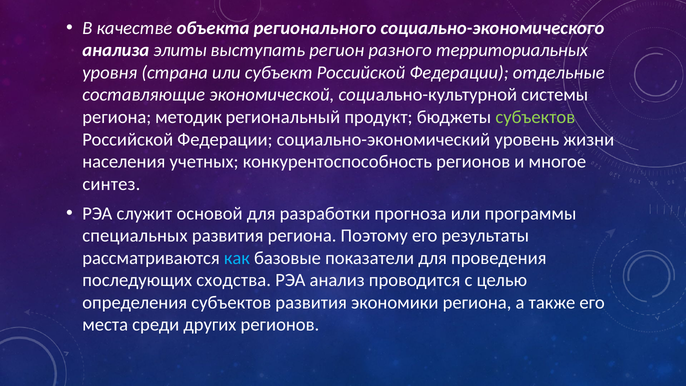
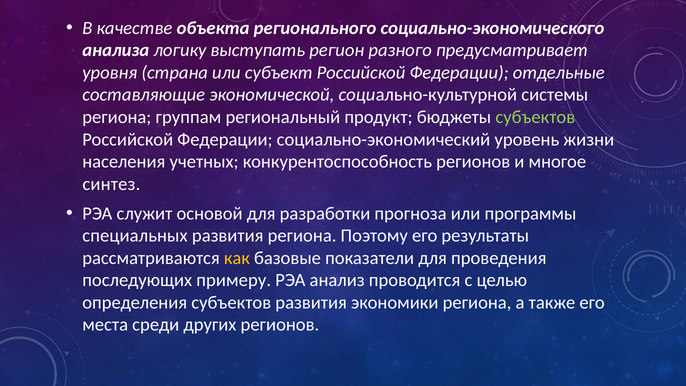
элиты: элиты -> логику (180, 50)
территориальных: территориальных -> предусматривает (512, 50)
методик: методик -> группам (188, 117)
как colour: light blue -> yellow (237, 258)
сходства: сходства -> примеру (234, 280)
